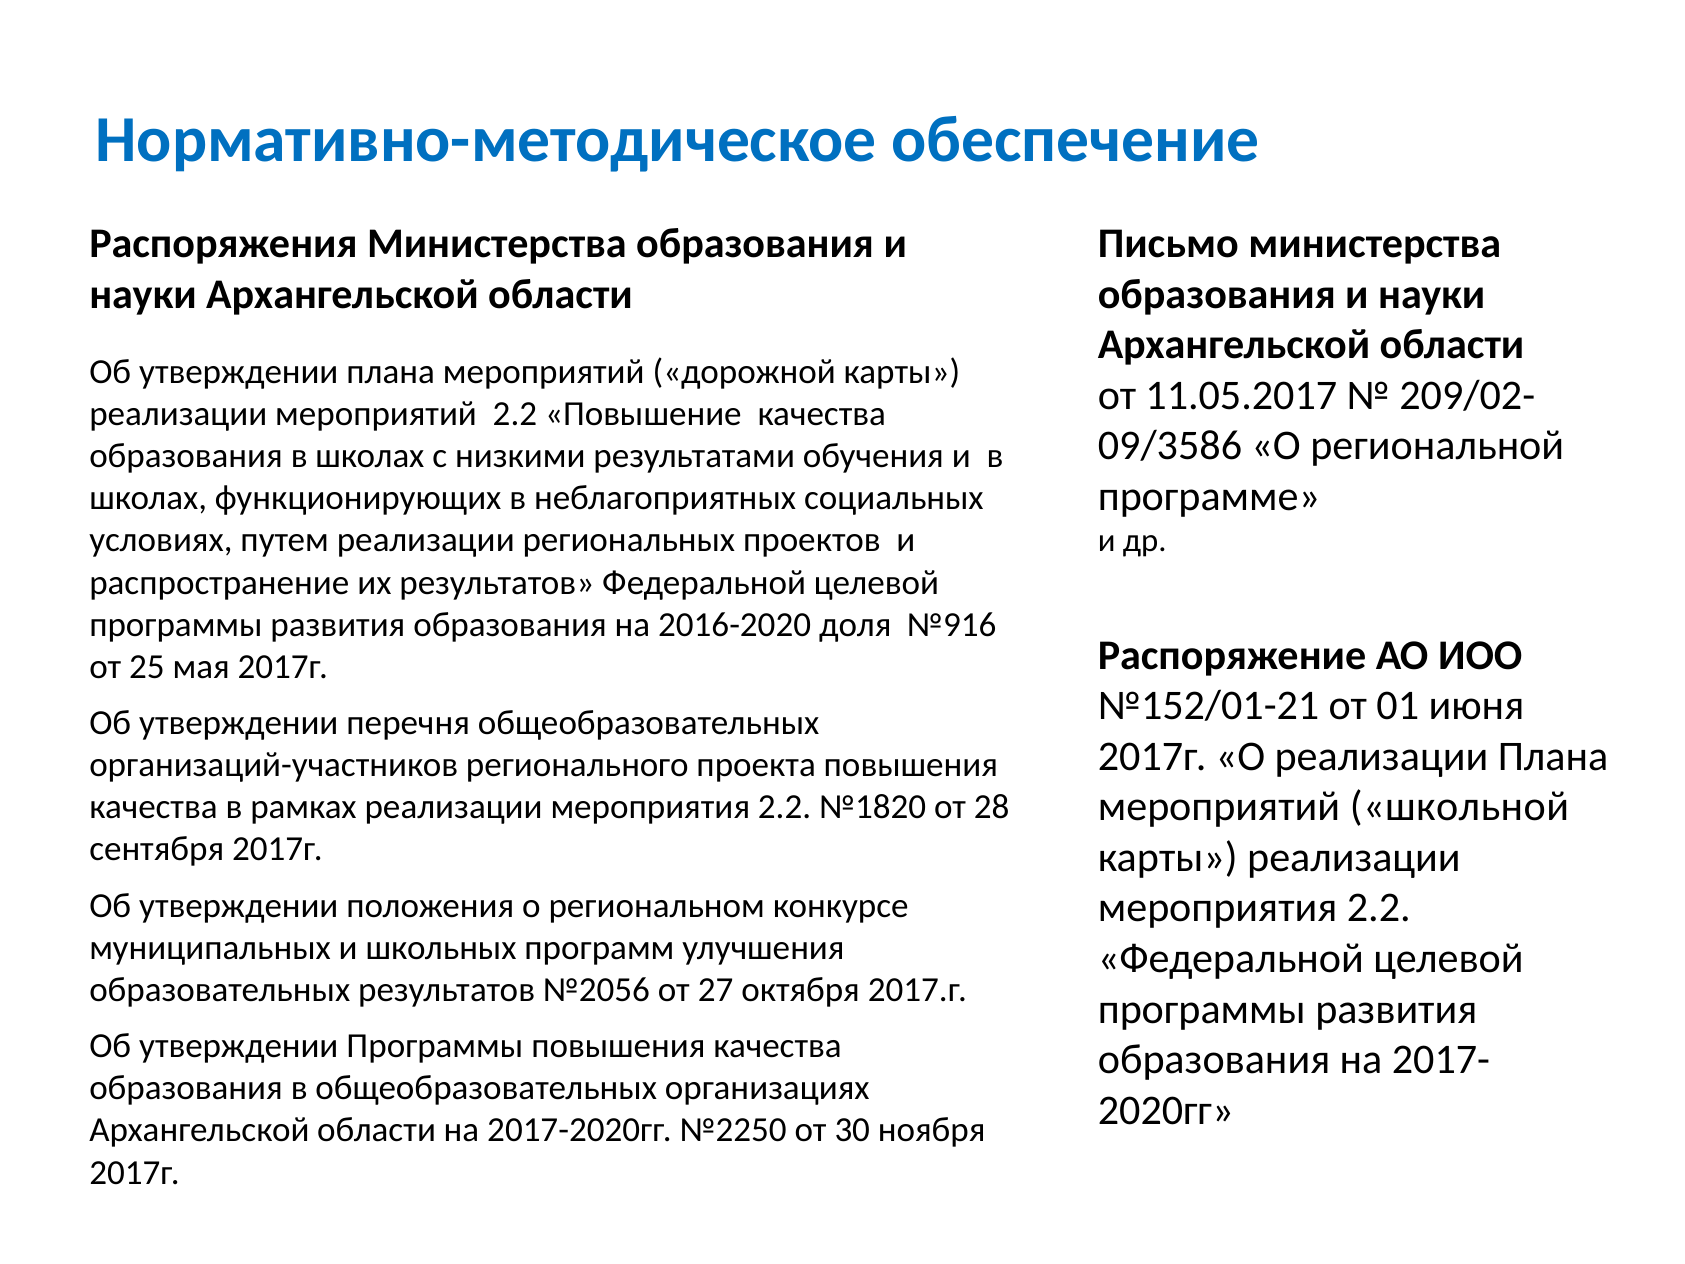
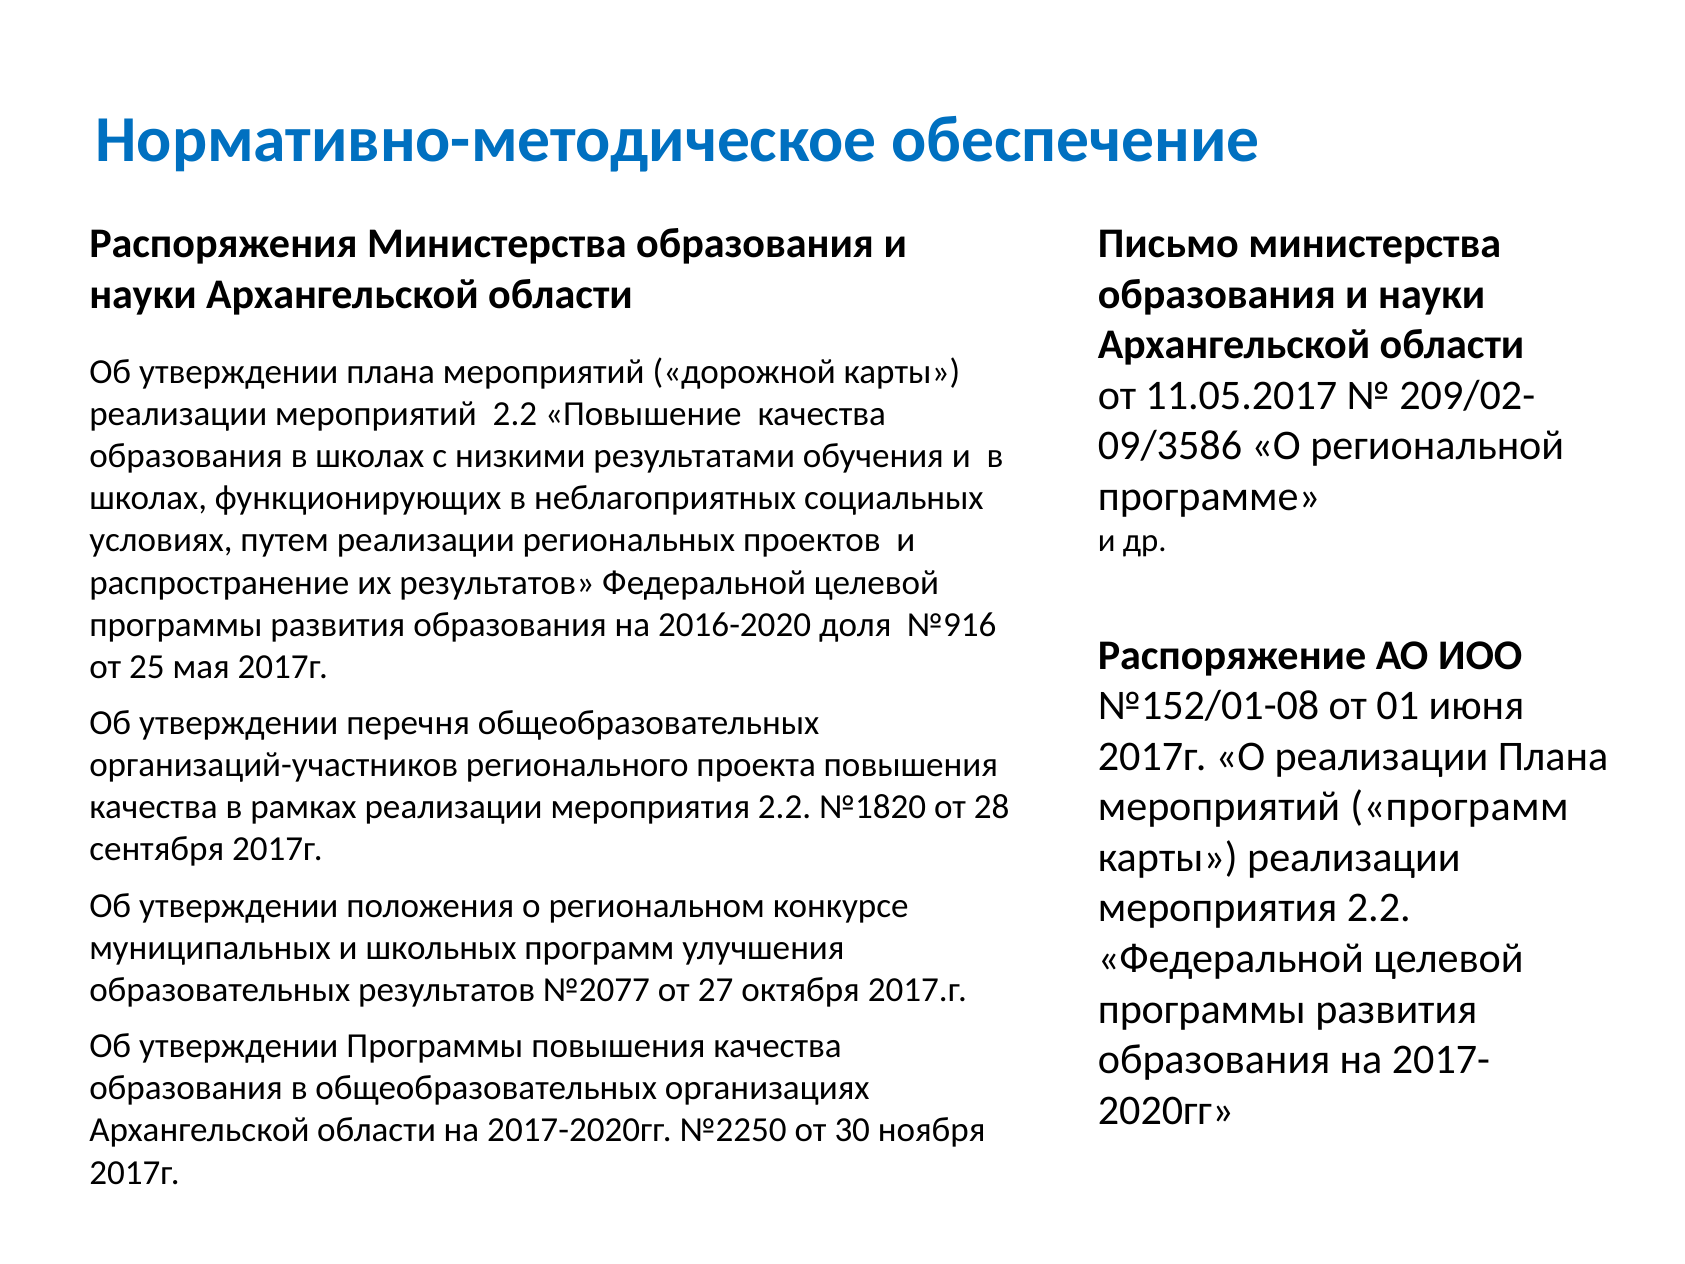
№152/01-21: №152/01-21 -> №152/01-08 (1209, 706)
мероприятий школьной: школьной -> программ (1459, 807)
№2056: №2056 -> №2077 (596, 990)
